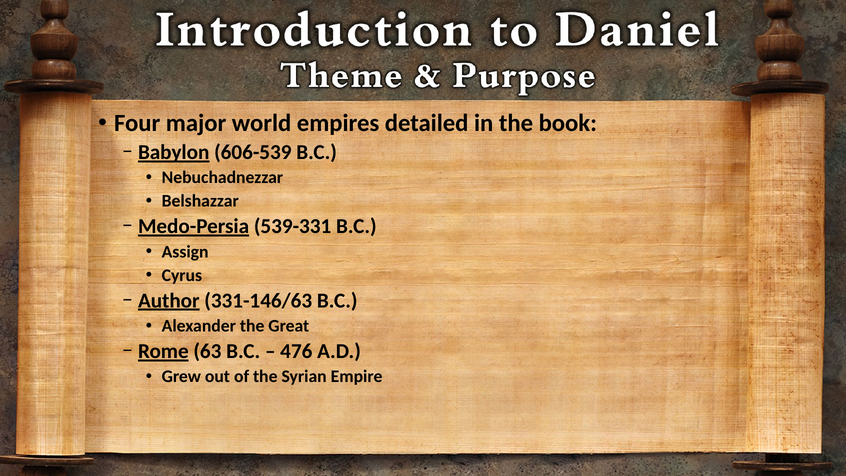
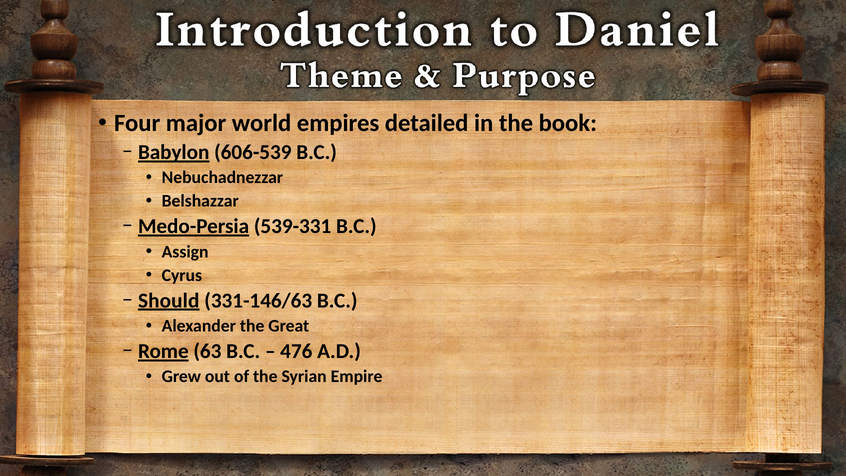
Author: Author -> Should (169, 300)
